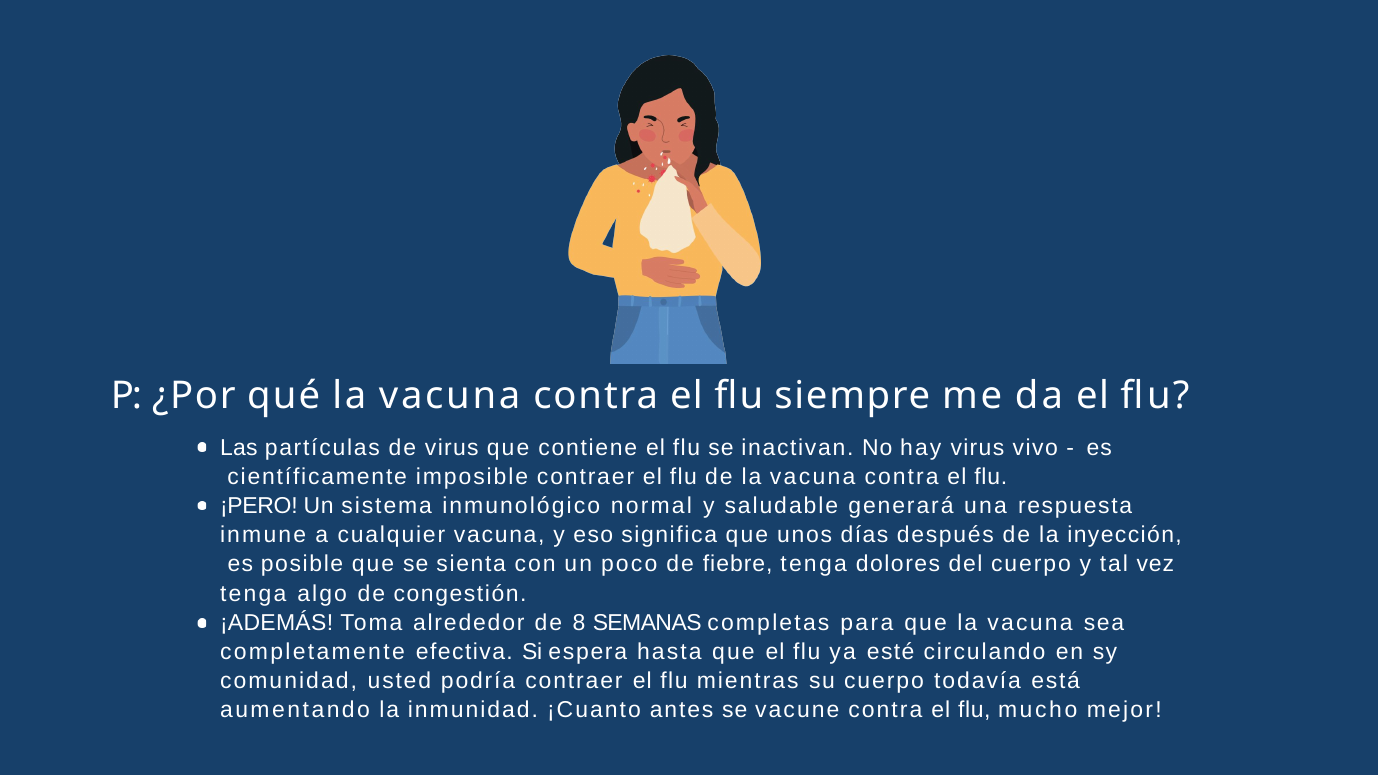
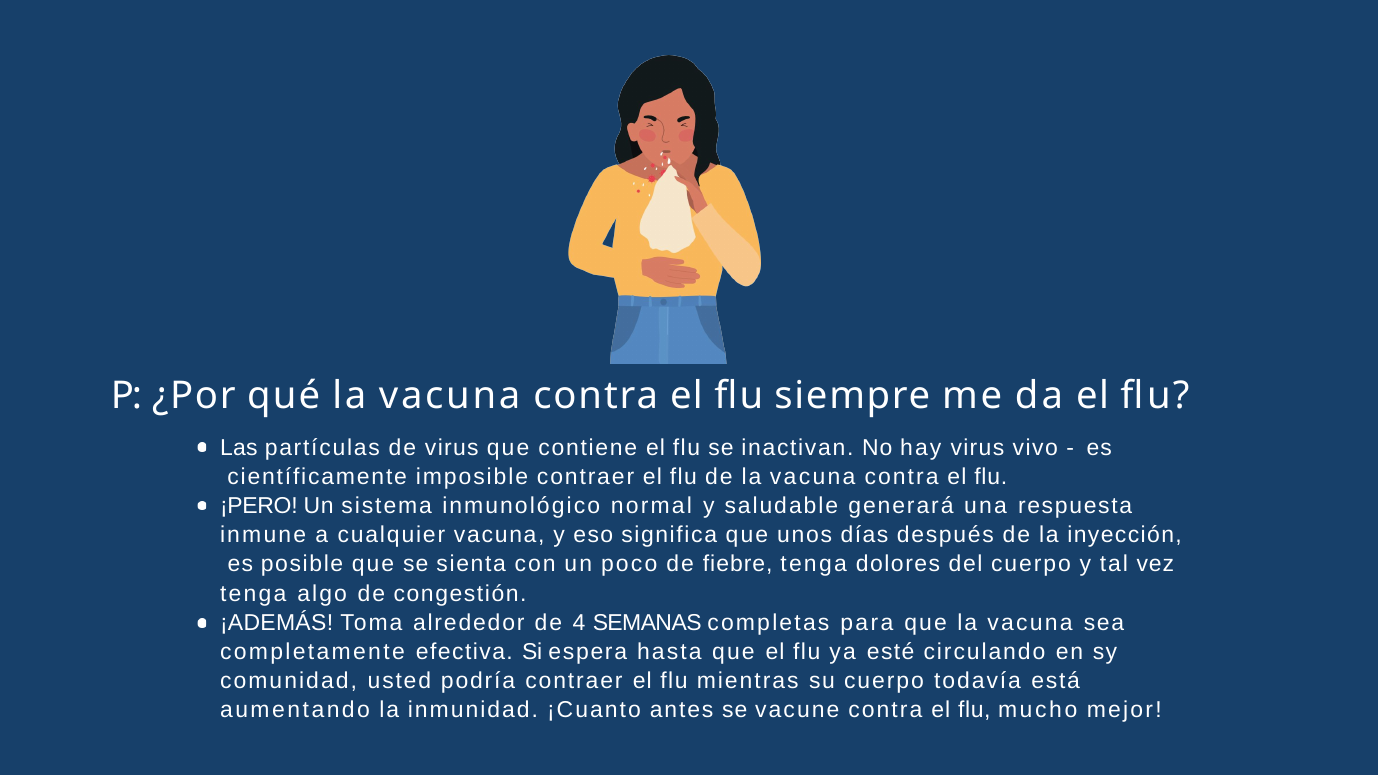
8: 8 -> 4 (579, 623)
